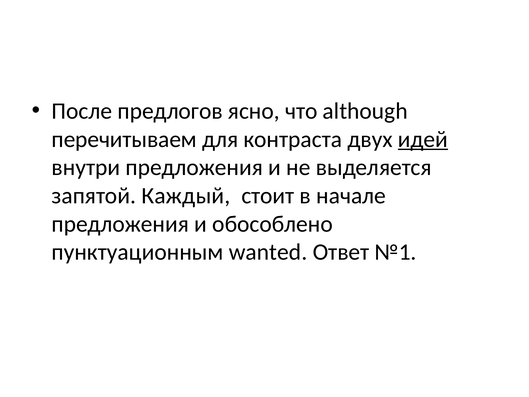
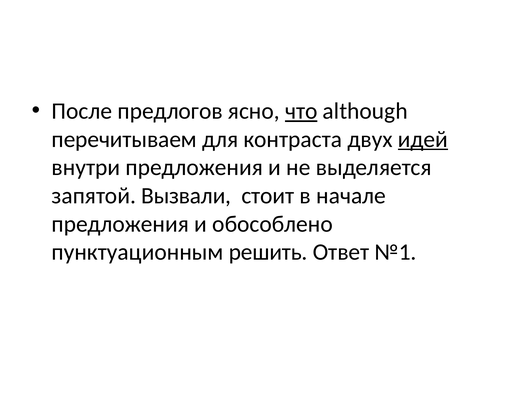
что underline: none -> present (301, 111)
Каждый: Каждый -> Вызвали (186, 196)
wanted: wanted -> решить (268, 252)
